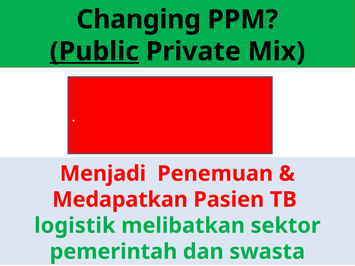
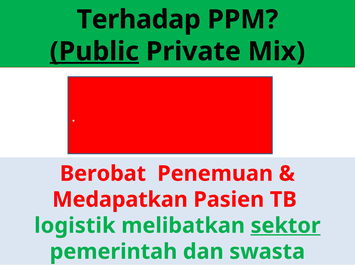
Changing: Changing -> Terhadap (139, 20)
Menjadi: Menjadi -> Berobat (103, 174)
sektor underline: none -> present (286, 226)
